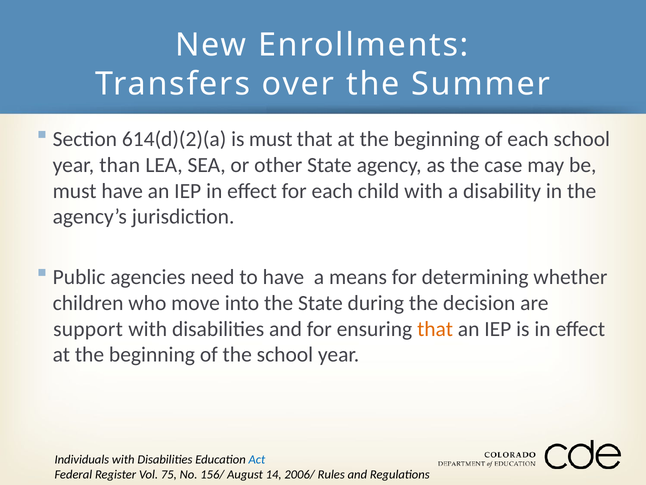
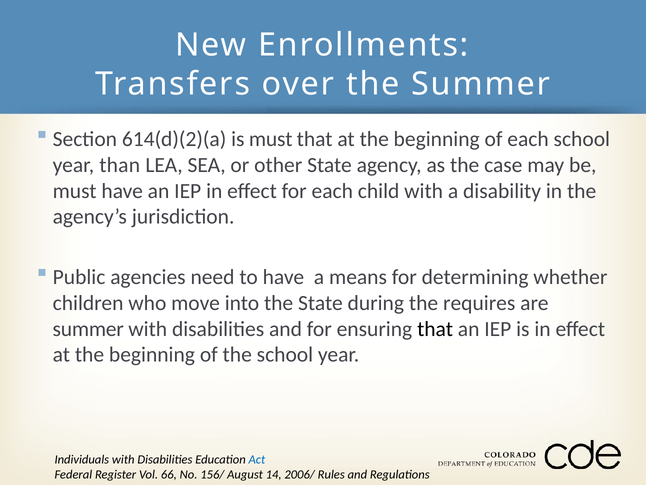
decision: decision -> requires (479, 303)
support: support -> summer (88, 329)
that colour: orange -> black (435, 329)
75: 75 -> 66 (169, 474)
